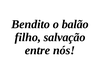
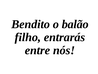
salvação: salvação -> entrarás (64, 37)
